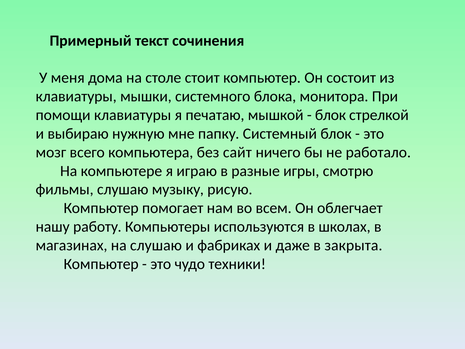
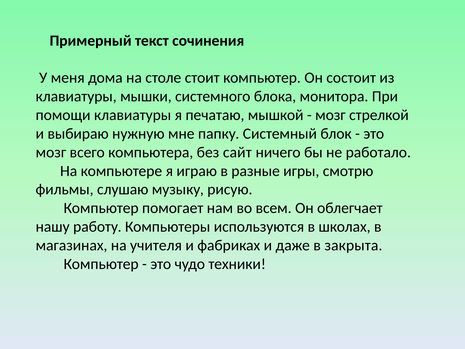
блок: блок -> мозг (330, 115)
на слушаю: слушаю -> учителя (156, 245)
